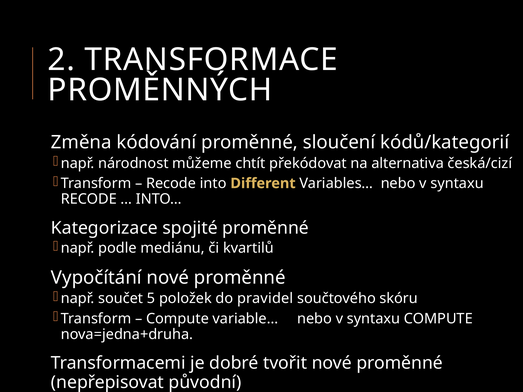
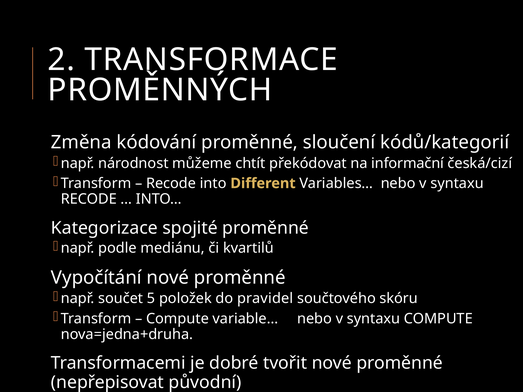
alternativa: alternativa -> informační (408, 163)
